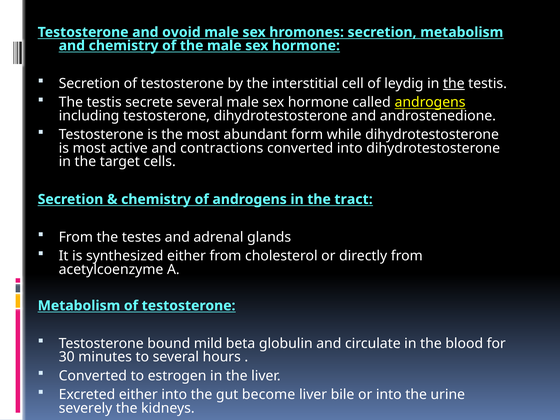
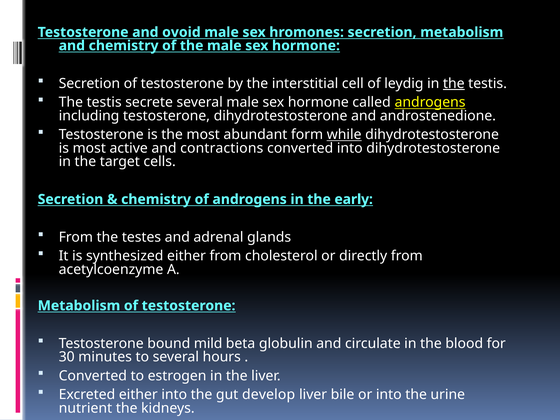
while underline: none -> present (344, 135)
tract: tract -> early (354, 199)
become: become -> develop (269, 395)
severely: severely -> nutrient (85, 408)
